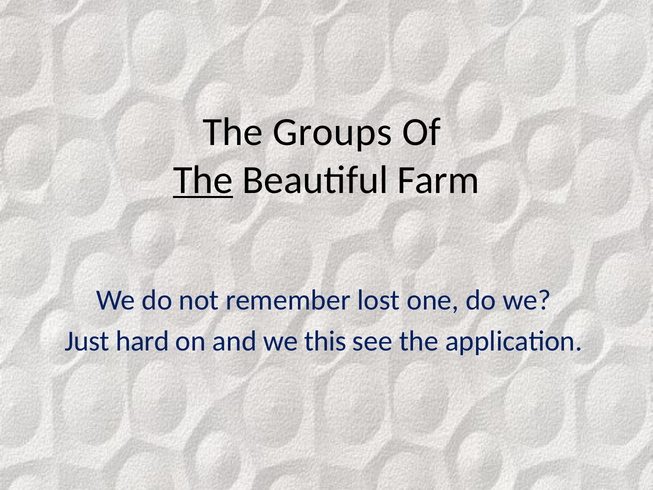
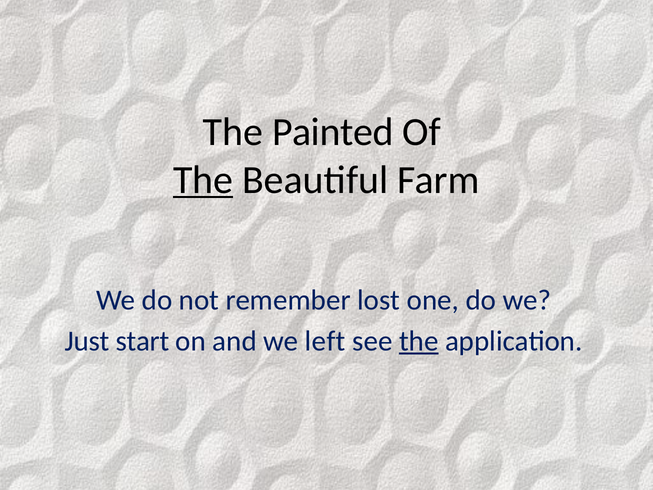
Groups: Groups -> Painted (333, 132)
hard: hard -> start (143, 341)
this: this -> left (325, 341)
the underline: none -> present (419, 341)
